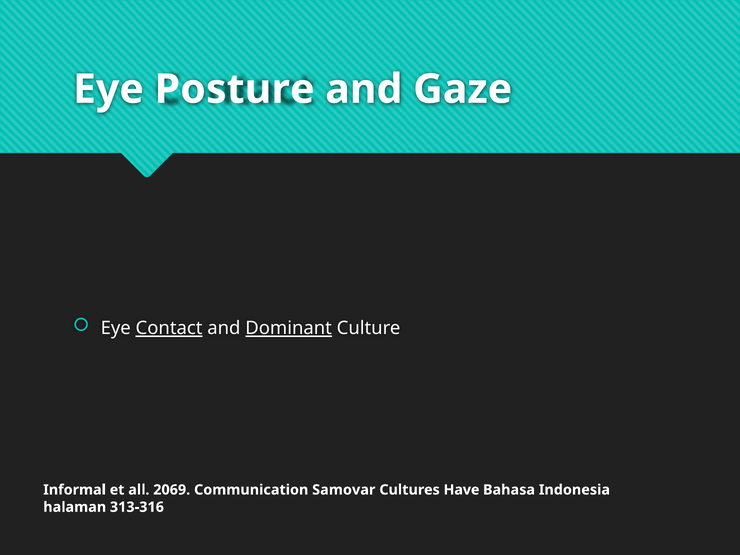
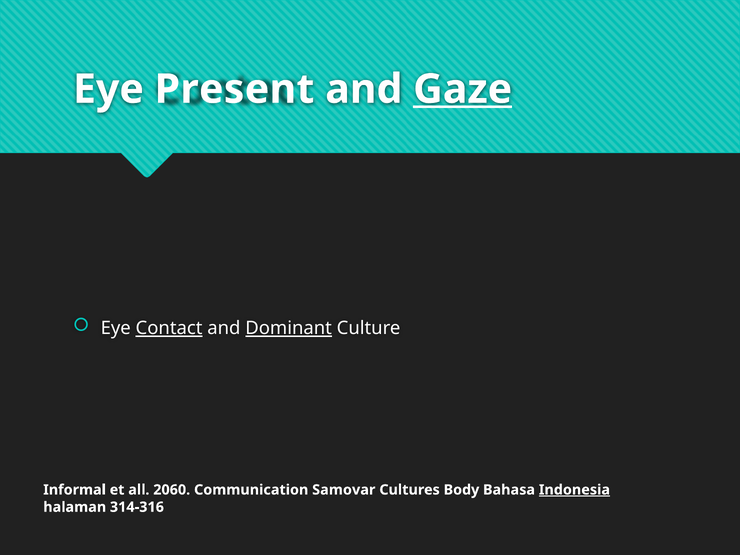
Posture: Posture -> Present (234, 89)
Gaze underline: none -> present (463, 89)
2069: 2069 -> 2060 (172, 490)
Have: Have -> Body (461, 490)
Indonesia underline: none -> present (574, 490)
313-316: 313-316 -> 314-316 (137, 507)
